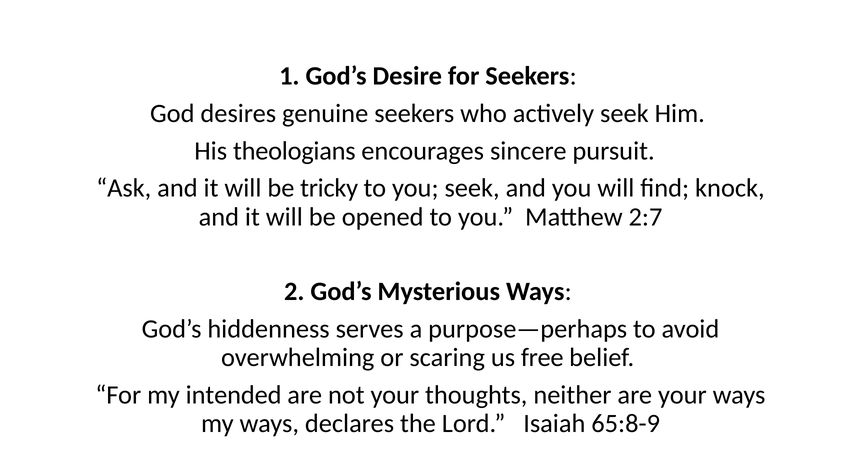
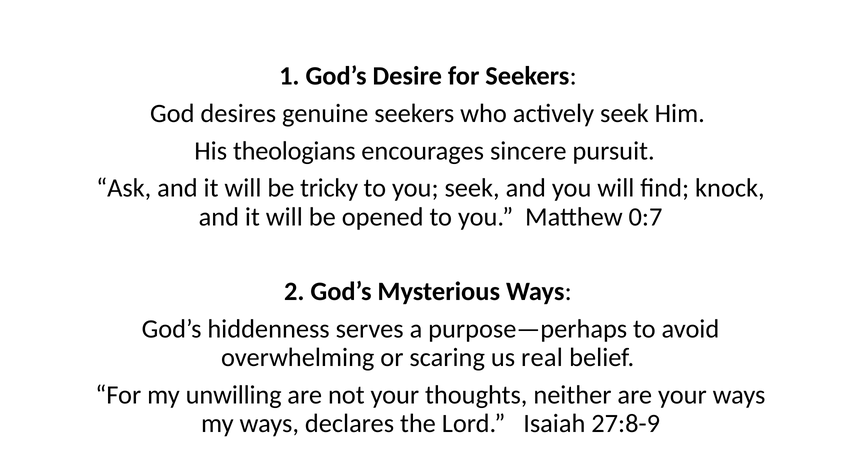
2:7: 2:7 -> 0:7 (646, 217)
free: free -> real (542, 357)
intended: intended -> unwilling (234, 395)
65:8-9: 65:8-9 -> 27:8-9 (626, 423)
